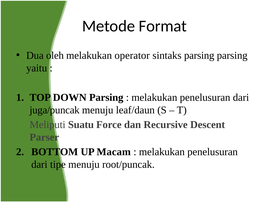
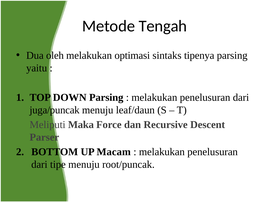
Format: Format -> Tengah (163, 26)
operator: operator -> optimasi (132, 55)
sintaks parsing: parsing -> tipenya (199, 55)
Suatu: Suatu -> Maka (81, 125)
